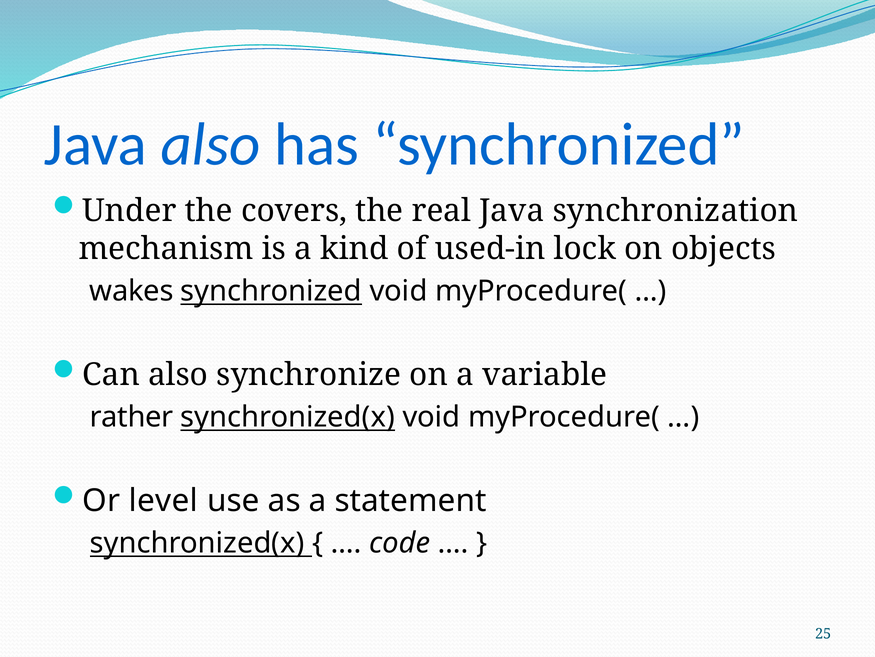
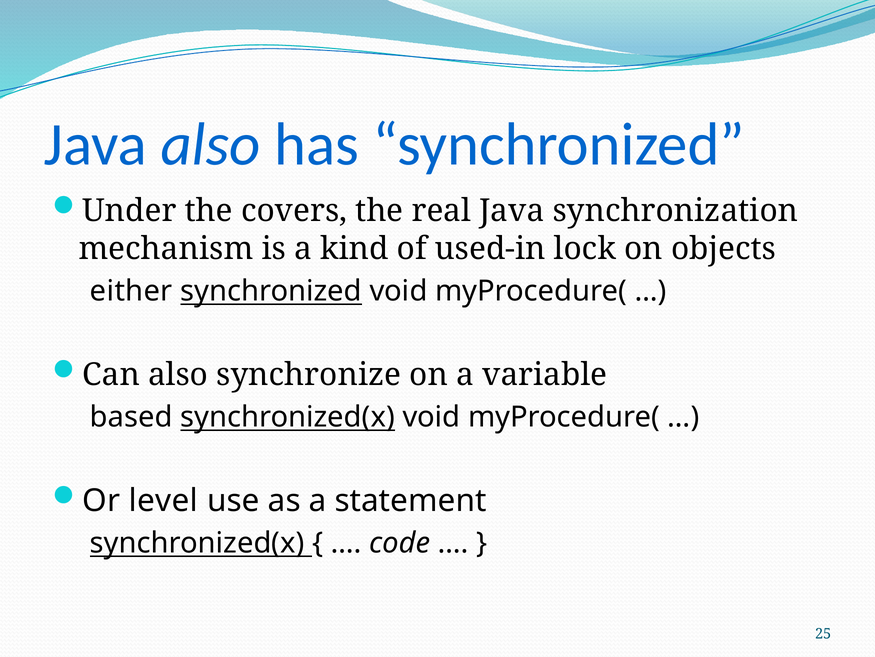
wakes: wakes -> either (131, 291)
rather: rather -> based (131, 417)
